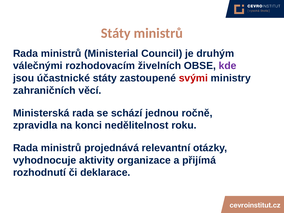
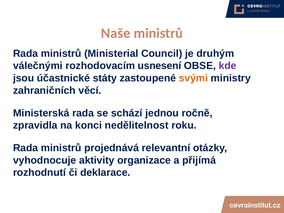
Státy: Státy -> Naše (116, 33)
živelních: živelních -> usnesení (160, 66)
svými colour: red -> orange (193, 78)
